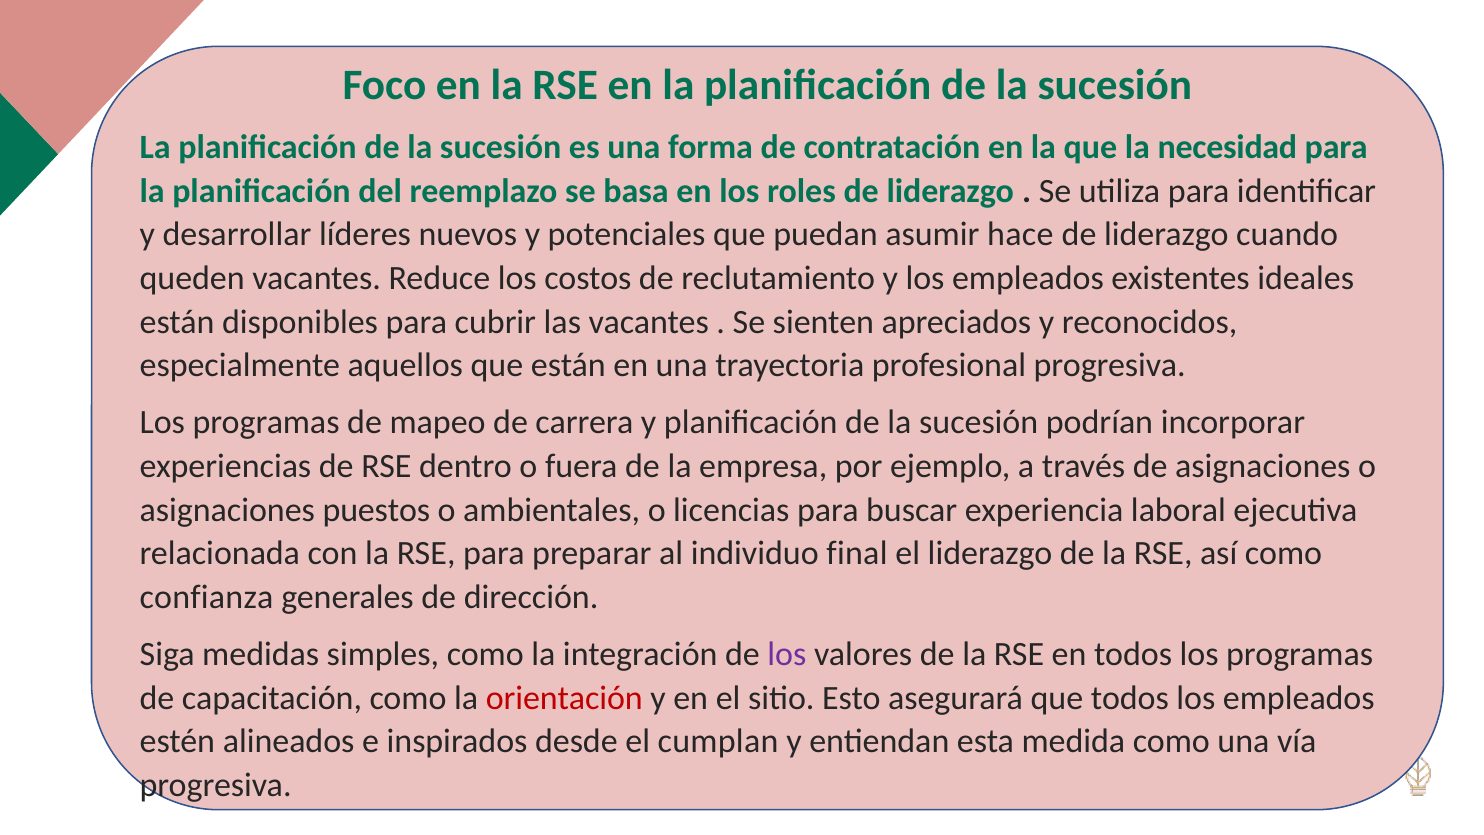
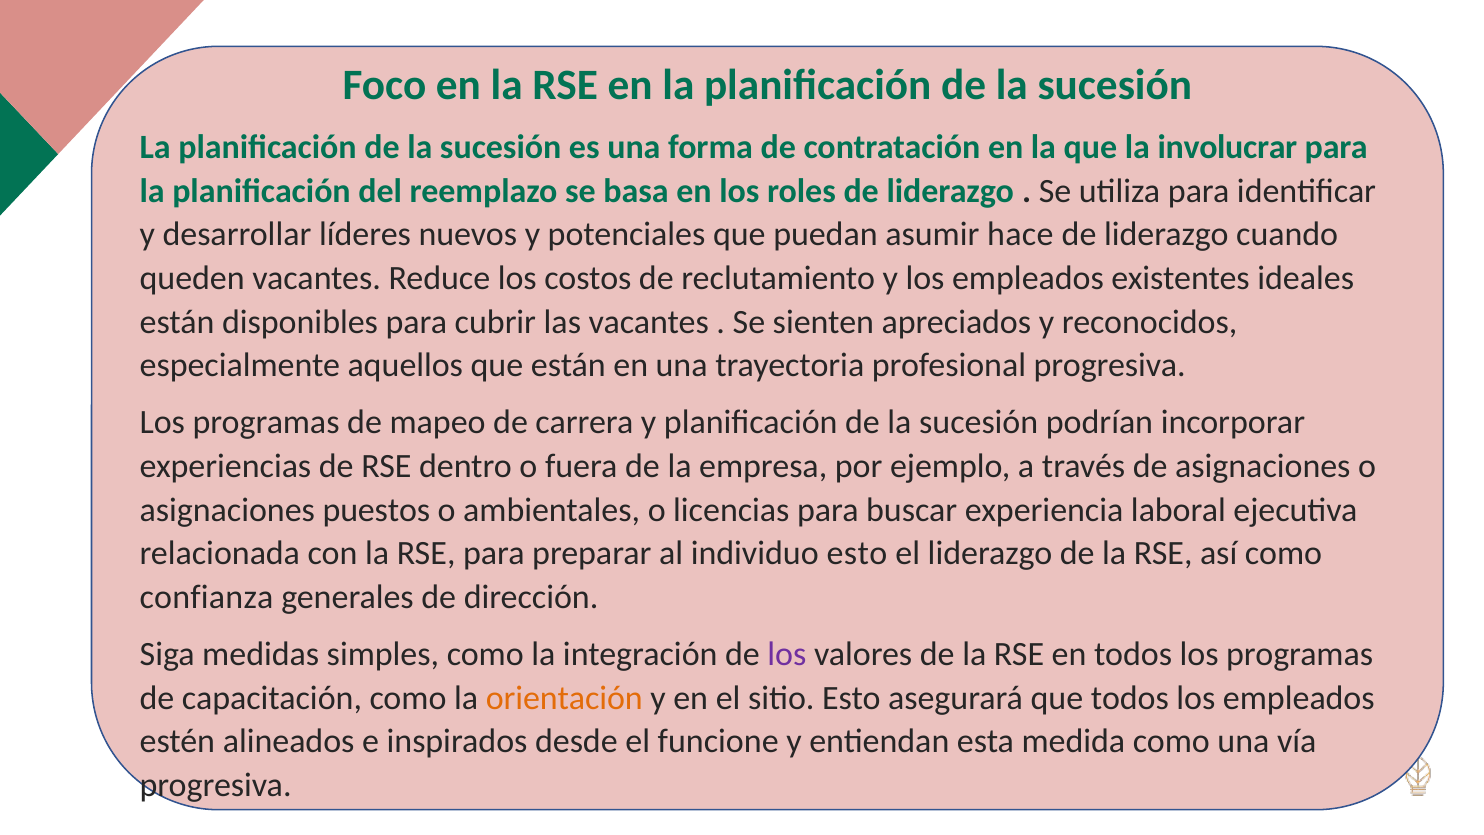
necesidad: necesidad -> involucrar (1227, 147)
individuo final: final -> esto (857, 553)
orientación colour: red -> orange (564, 698)
cumplan: cumplan -> funcione (718, 741)
